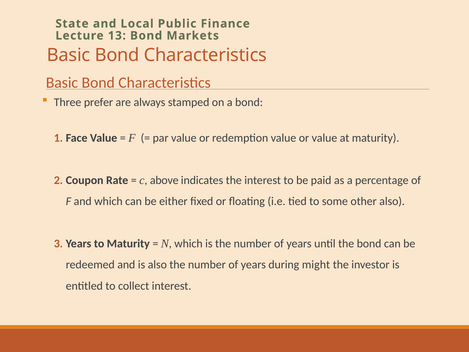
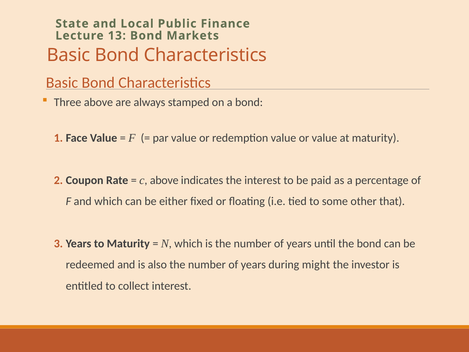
Three prefer: prefer -> above (98, 102)
other also: also -> that (392, 201)
